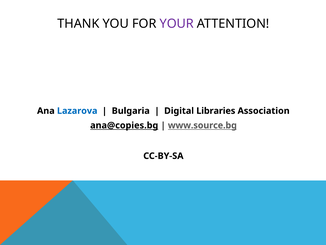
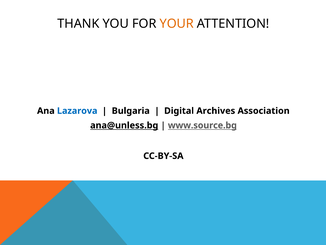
YOUR colour: purple -> orange (177, 24)
Libraries: Libraries -> Archives (216, 111)
ana@copies.bg: ana@copies.bg -> ana@unless.bg (124, 125)
